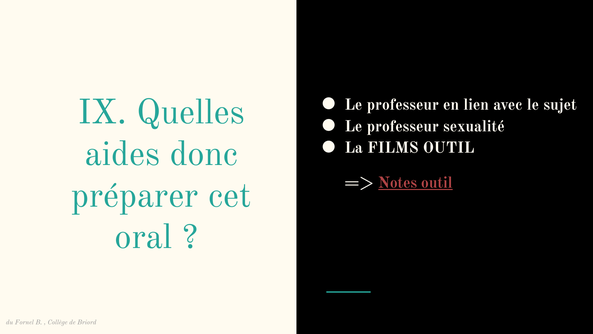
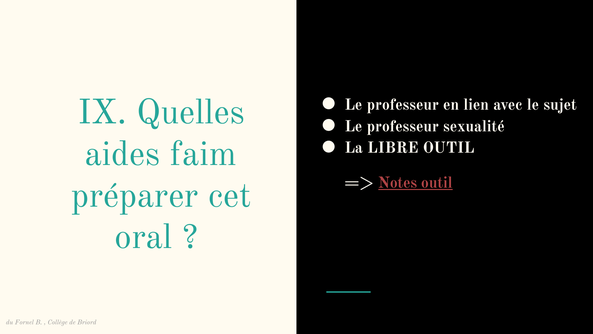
FILMS: FILMS -> LIBRE (393, 148)
donc: donc -> faim (203, 153)
